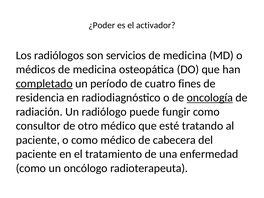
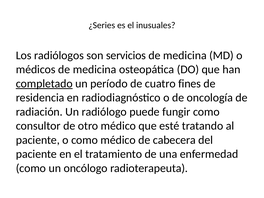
¿Poder: ¿Poder -> ¿Series (102, 25)
activador: activador -> inusuales (156, 25)
oncología underline: present -> none (210, 98)
